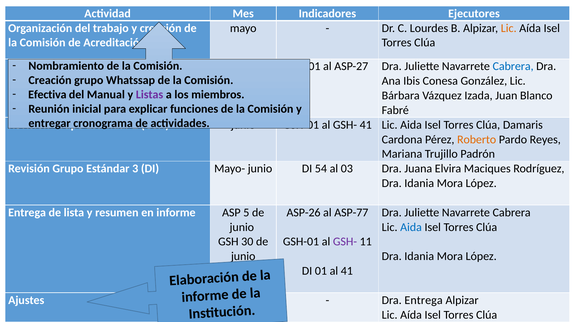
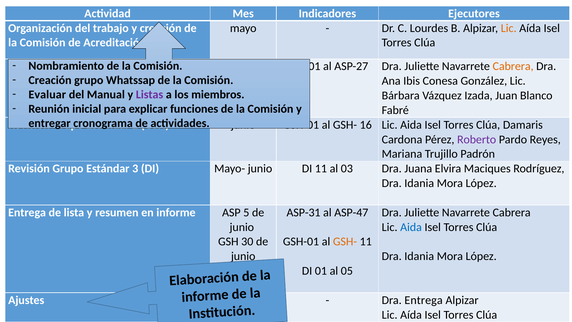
Cabrera colour: blue -> orange (513, 66)
Efectiva: Efectiva -> Evaluar (47, 94)
GSH- 41: 41 -> 16 (366, 125)
Roberto colour: orange -> purple (477, 139)
DI 54: 54 -> 11 (321, 169)
ASP-26: ASP-26 -> ASP-31 (304, 212)
ASP-77: ASP-77 -> ASP-47 (351, 212)
GSH- colour: purple -> orange (345, 242)
al 41: 41 -> 05 (347, 271)
